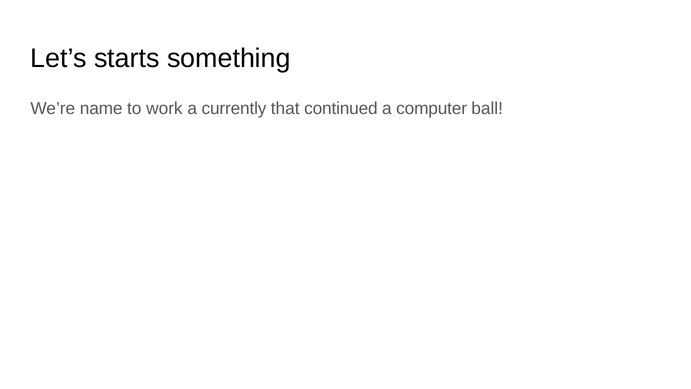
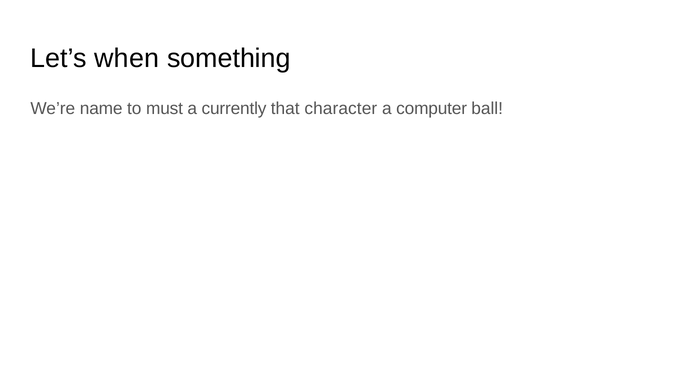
starts: starts -> when (127, 59)
work: work -> must (164, 109)
continued: continued -> character (341, 109)
